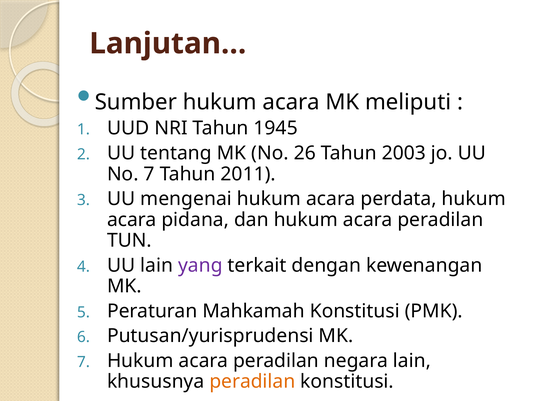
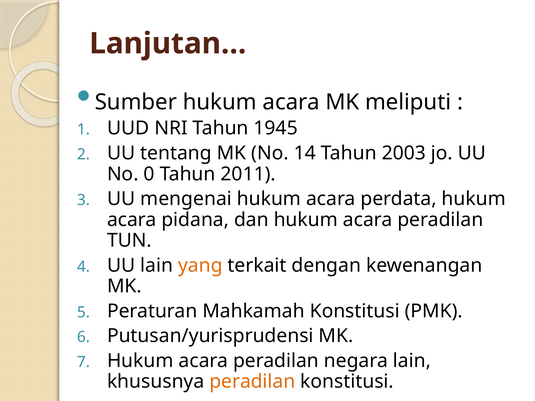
26: 26 -> 14 (305, 153)
No 7: 7 -> 0 (149, 174)
yang colour: purple -> orange (200, 265)
